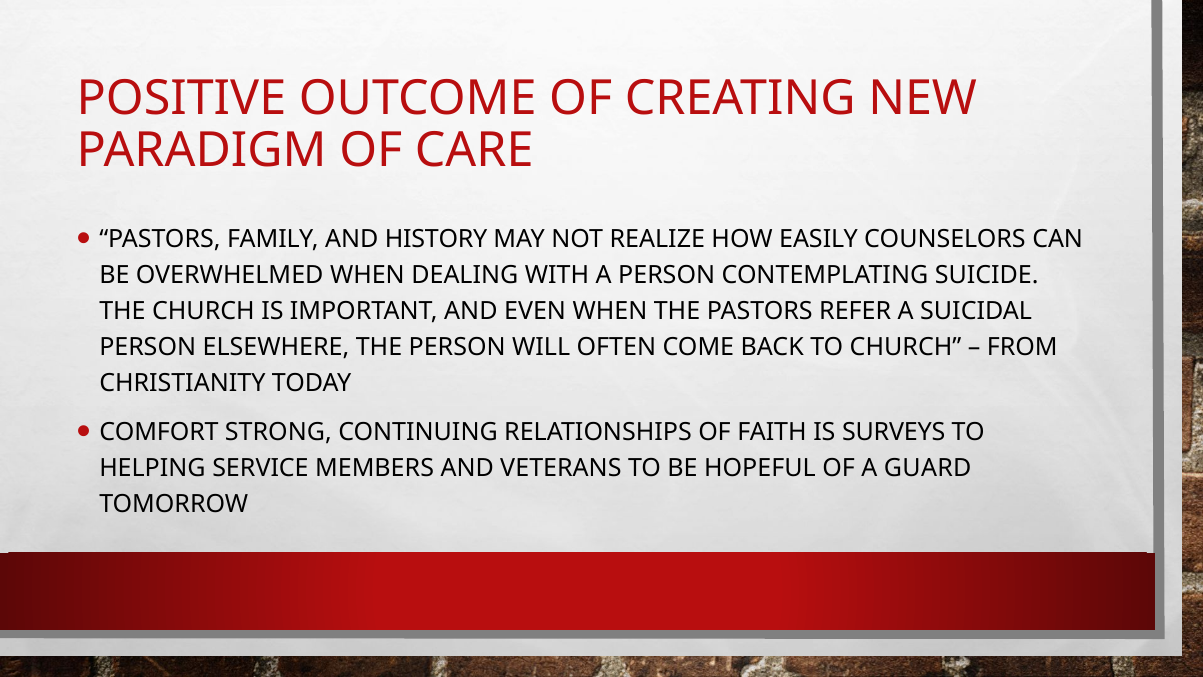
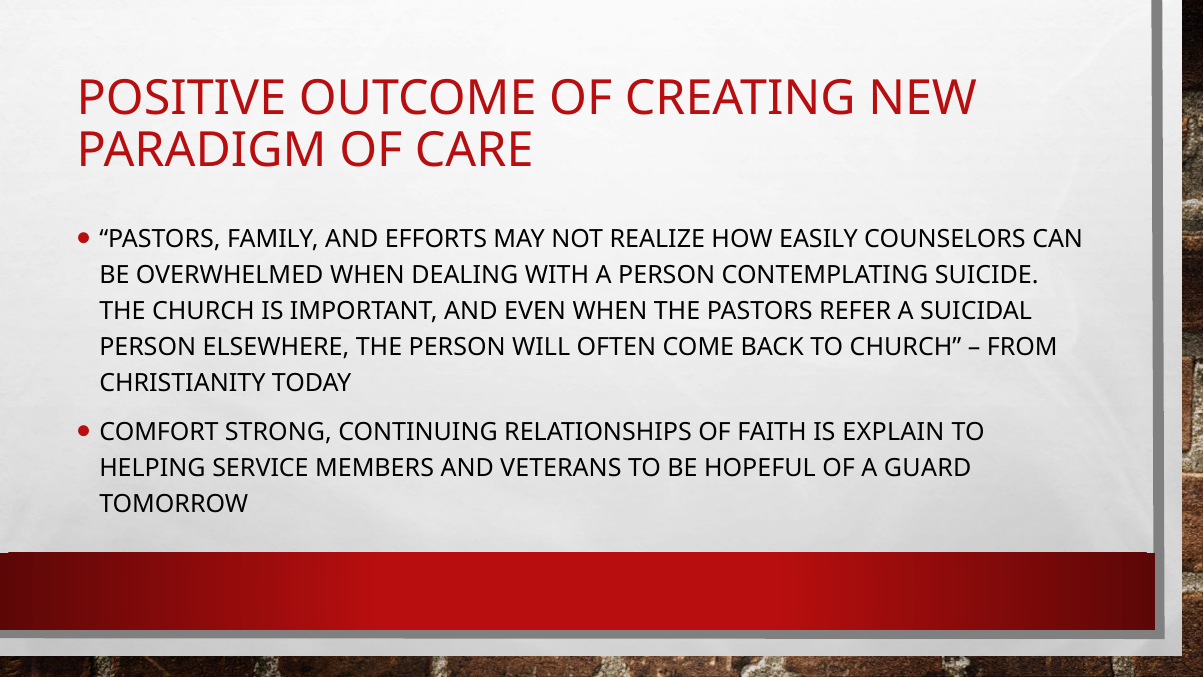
HISTORY: HISTORY -> EFFORTS (436, 239)
SURVEYS: SURVEYS -> EXPLAIN (893, 432)
